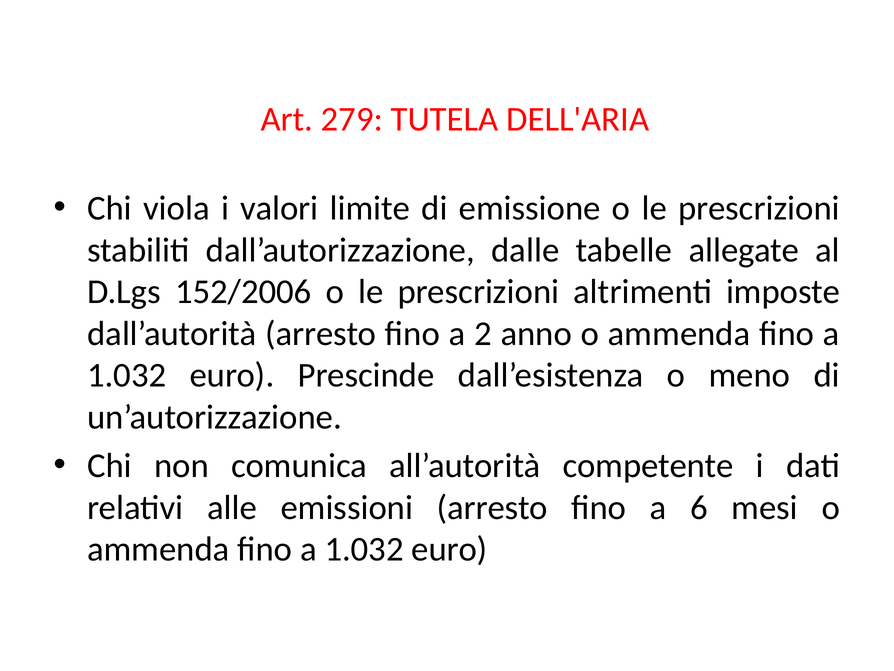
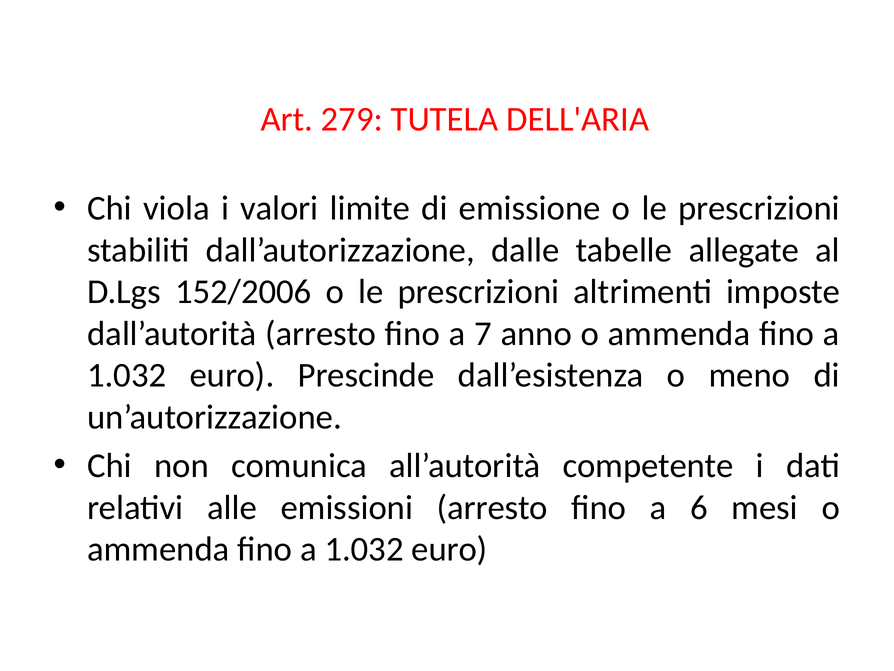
2: 2 -> 7 (483, 333)
